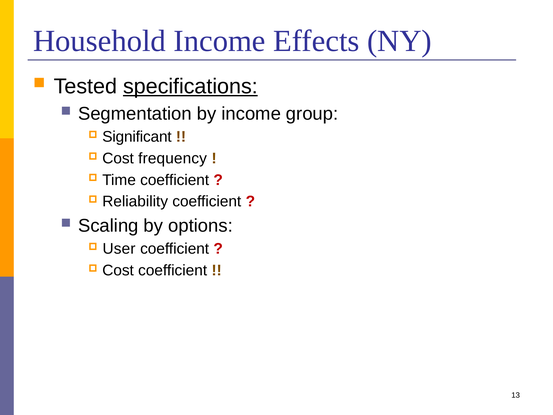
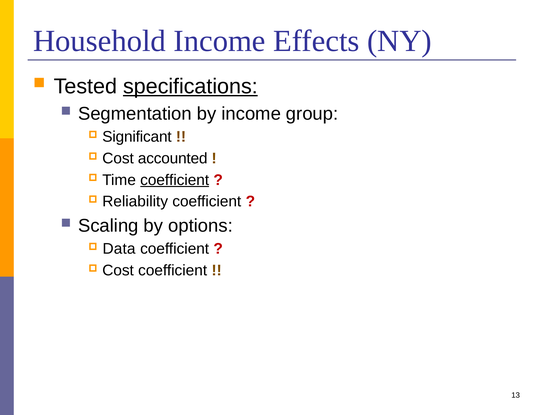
frequency: frequency -> accounted (173, 158)
coefficient underline: none -> present (175, 180)
User: User -> Data (119, 249)
